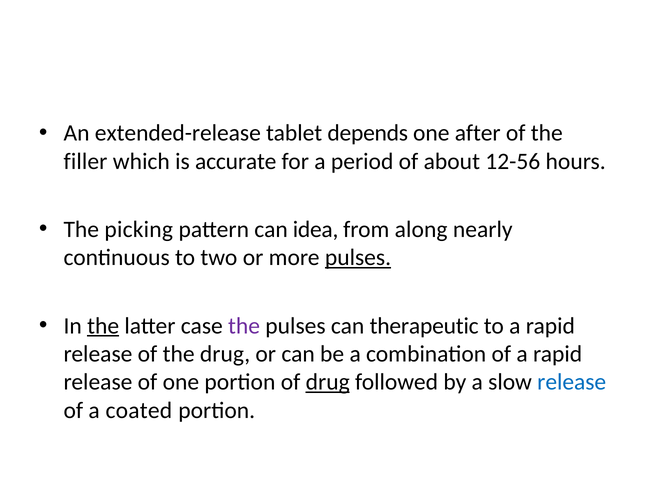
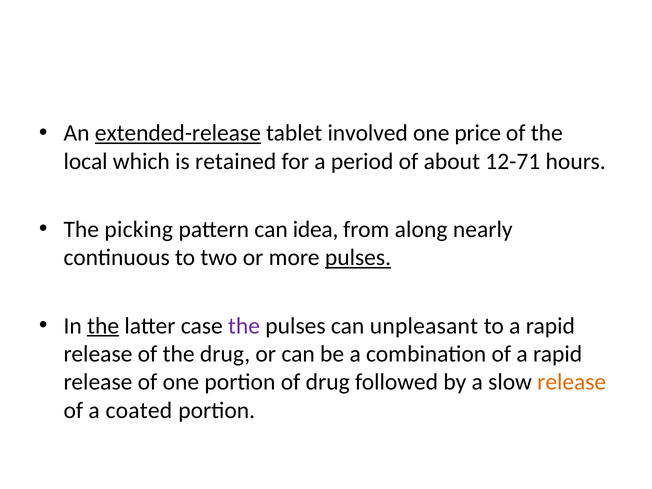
extended-release underline: none -> present (178, 133)
depends: depends -> involved (368, 133)
after: after -> price (478, 133)
filler: filler -> local (86, 161)
accurate: accurate -> retained (236, 161)
12-56: 12-56 -> 12-71 (513, 161)
therapeutic: therapeutic -> unpleasant (424, 326)
drug underline: present -> none (328, 382)
release colour: blue -> orange (572, 382)
